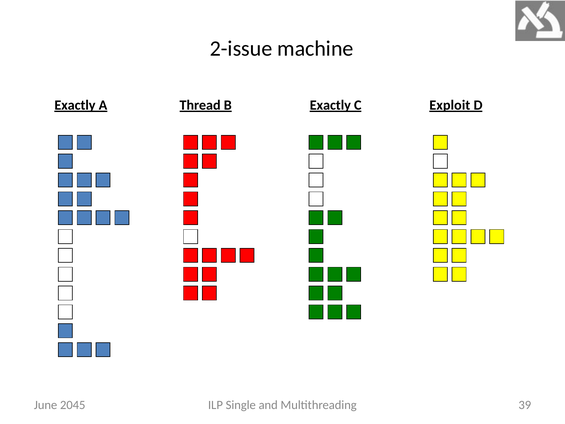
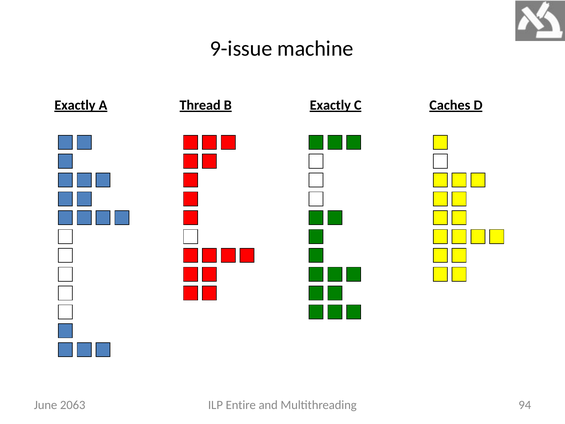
2-issue: 2-issue -> 9-issue (241, 49)
Exploit: Exploit -> Caches (450, 105)
Single: Single -> Entire (241, 405)
39: 39 -> 94 (525, 405)
2045: 2045 -> 2063 (73, 405)
